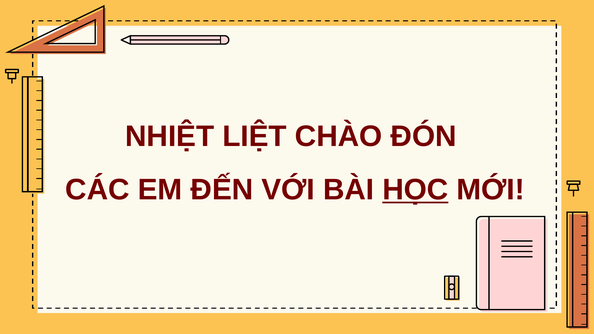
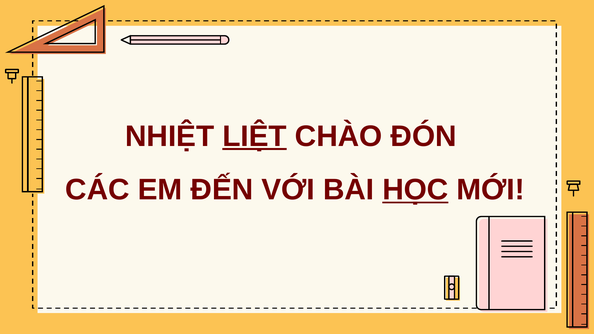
LIỆT underline: none -> present (255, 136)
